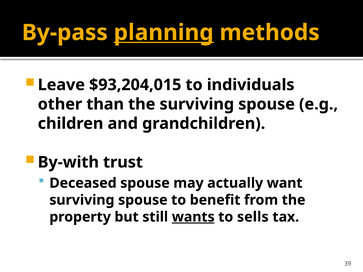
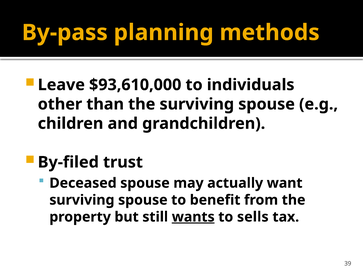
planning underline: present -> none (164, 33)
$93,204,015: $93,204,015 -> $93,610,000 (135, 85)
By-with: By-with -> By-filed (68, 162)
